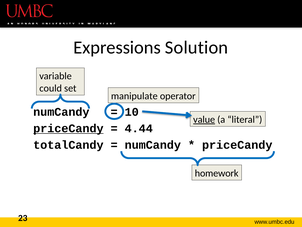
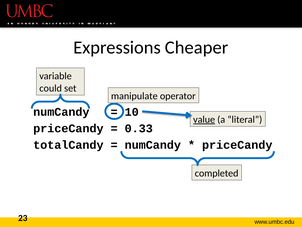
Solution: Solution -> Cheaper (197, 47)
priceCandy underline: present -> none (68, 128)
4.44: 4.44 -> 0.33 (139, 128)
homework: homework -> completed (217, 173)
